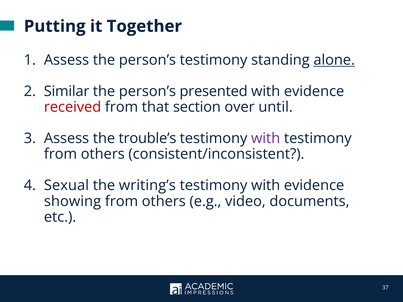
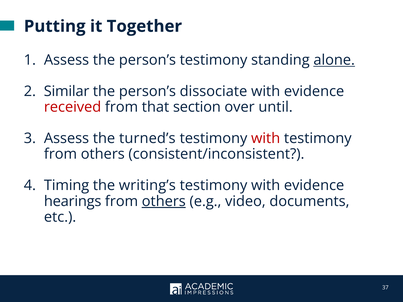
presented: presented -> dissociate (213, 91)
trouble’s: trouble’s -> turned’s (147, 139)
with colour: purple -> red (266, 139)
Sexual: Sexual -> Timing (67, 186)
showing: showing -> hearings (73, 201)
others underline: none -> present (164, 201)
